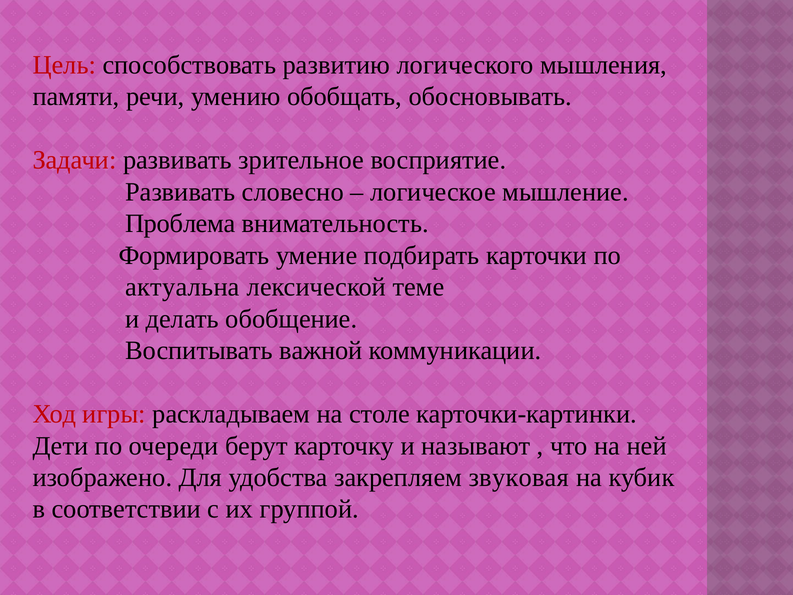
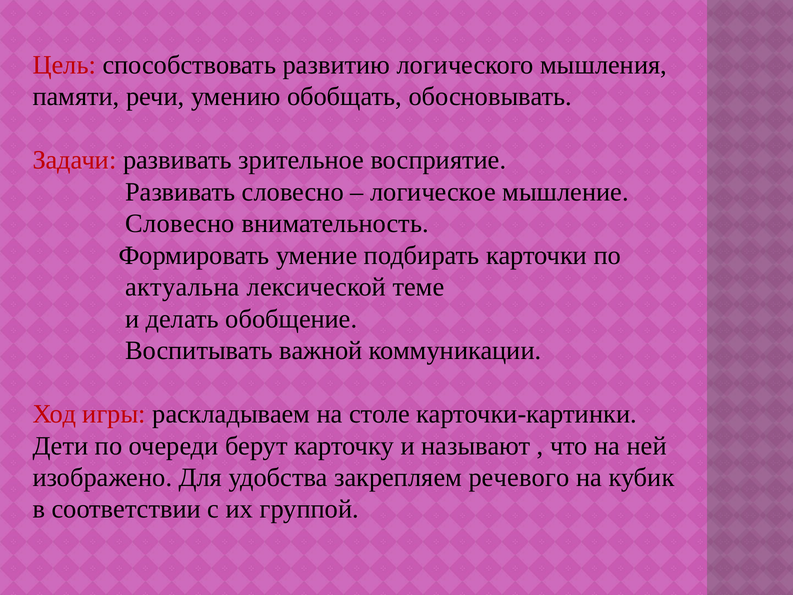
Проблема: Проблема -> Словесно (180, 224)
звуковая: звуковая -> речевого (519, 477)
